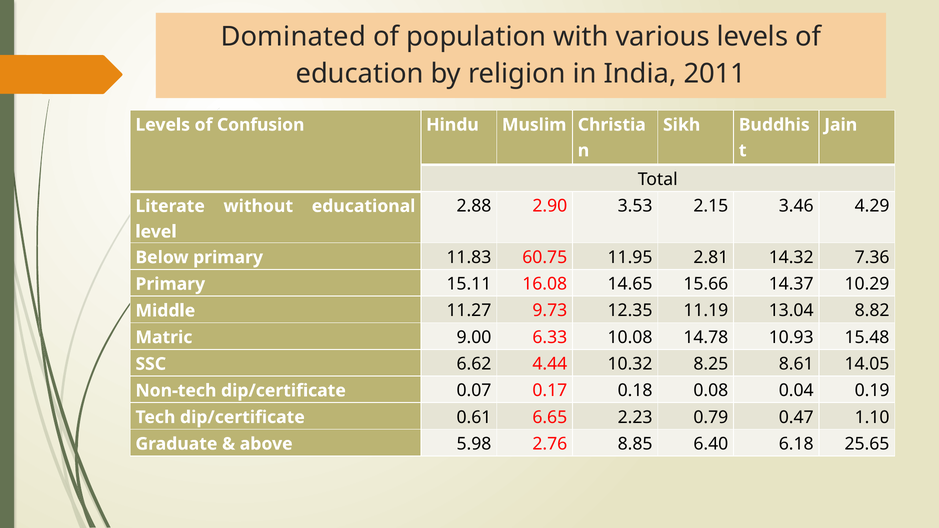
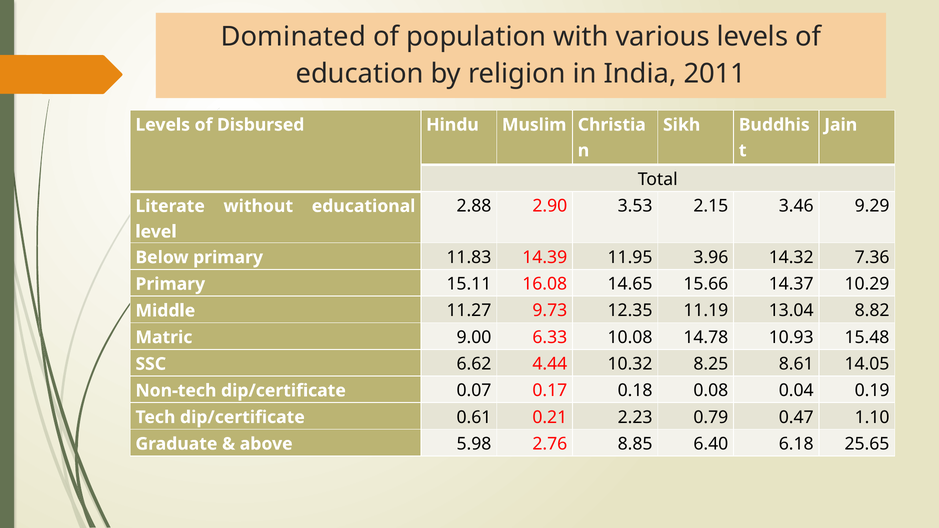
Confusion: Confusion -> Disbursed (261, 125)
4.29: 4.29 -> 9.29 (872, 206)
60.75: 60.75 -> 14.39 (545, 258)
2.81: 2.81 -> 3.96 (711, 258)
6.65: 6.65 -> 0.21 (550, 417)
